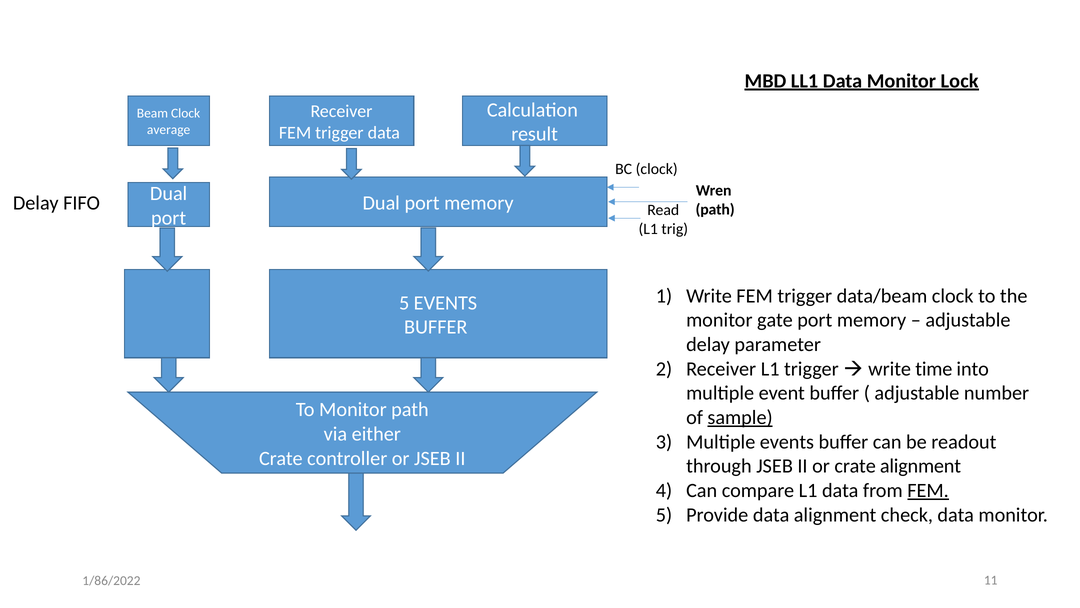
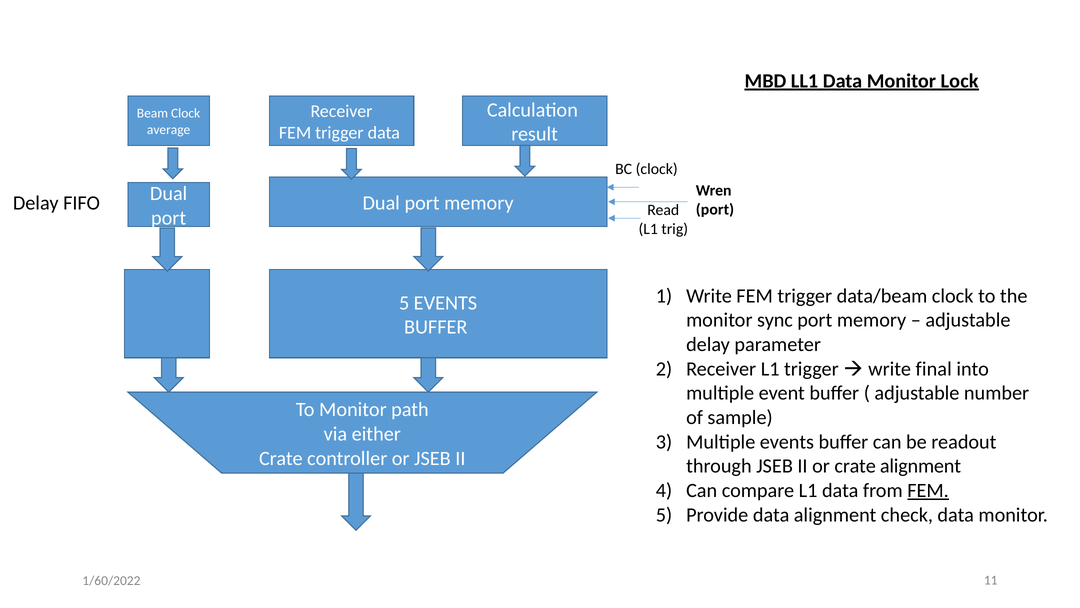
path: path -> port (715, 209)
gate: gate -> sync (775, 320)
time: time -> final (934, 369)
sample underline: present -> none (740, 417)
1/86/2022: 1/86/2022 -> 1/60/2022 (111, 580)
